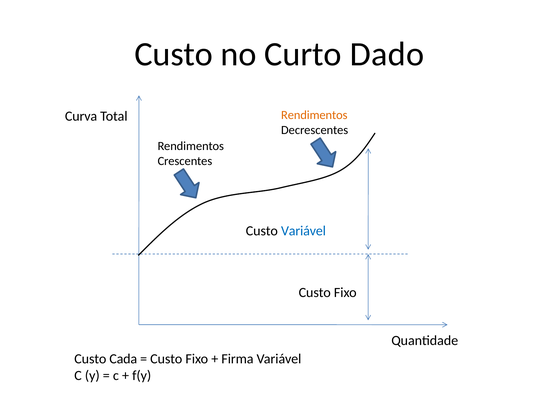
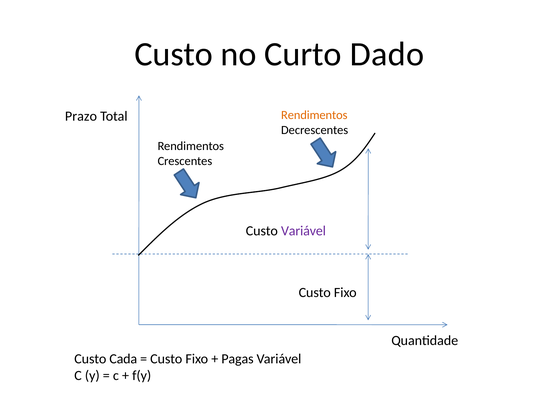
Curva: Curva -> Prazo (81, 116)
Variável colour: blue -> purple (303, 231)
Firma: Firma -> Pagas (237, 359)
